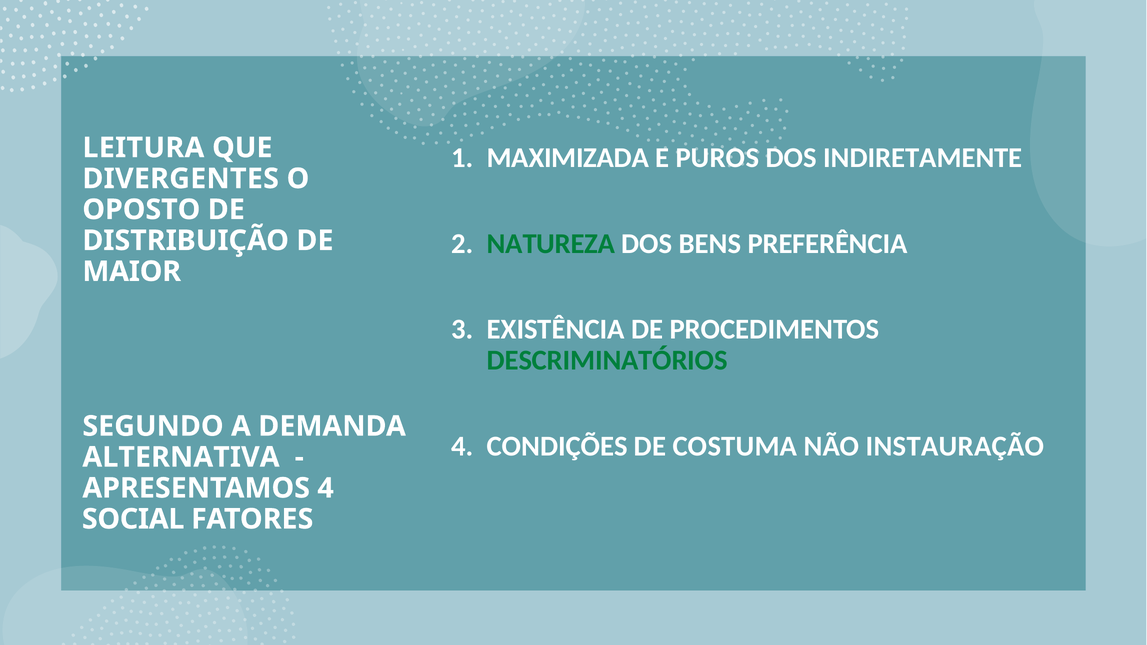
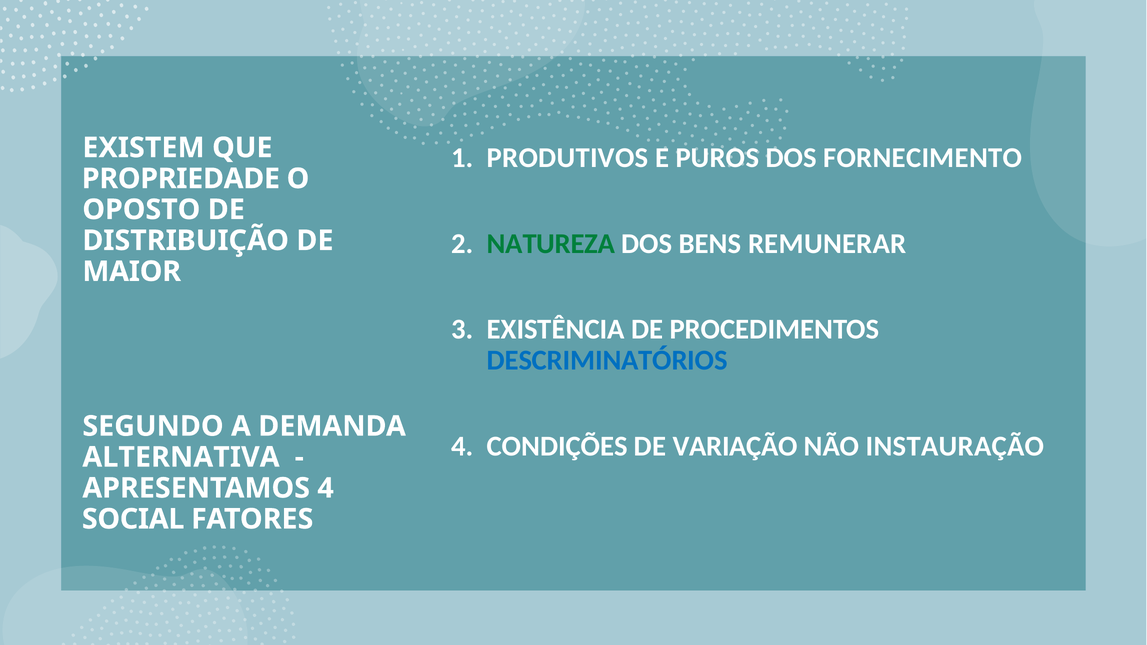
LEITURA: LEITURA -> EXISTEM (144, 148)
MAXIMIZADA: MAXIMIZADA -> PRODUTIVOS (568, 158)
INDIRETAMENTE: INDIRETAMENTE -> FORNECIMENTO (923, 158)
DIVERGENTES: DIVERGENTES -> PROPRIEDADE (181, 179)
PREFERÊNCIA: PREFERÊNCIA -> REMUNERAR (827, 244)
DESCRIMINATÓRIOS colour: green -> blue (607, 361)
COSTUMA: COSTUMA -> VARIAÇÃO (735, 446)
